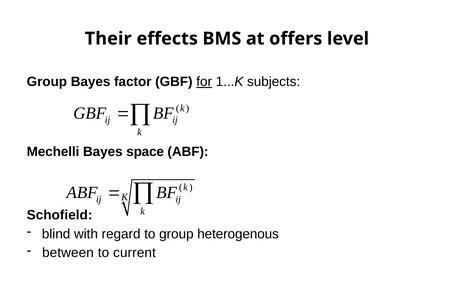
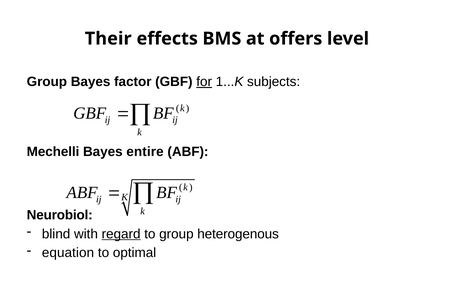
space: space -> entire (145, 152)
Schofield: Schofield -> Neurobiol (60, 215)
regard underline: none -> present (121, 234)
between: between -> equation (68, 252)
current: current -> optimal (135, 252)
